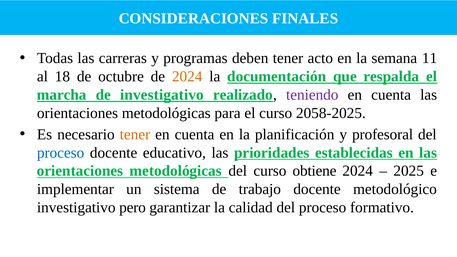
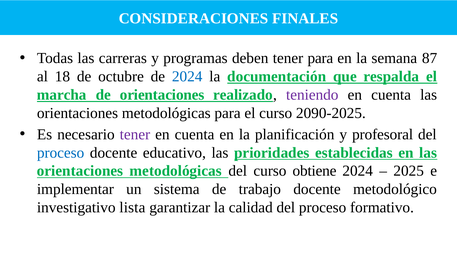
tener acto: acto -> para (320, 58)
11: 11 -> 87 (430, 58)
2024 colour: orange -> blue (187, 77)
de investigativo: investigativo -> orientaciones (162, 95)
2058-2025: 2058-2025 -> 2090-2025 (331, 113)
tener colour: orange -> purple (135, 134)
pero: pero -> lista (132, 208)
